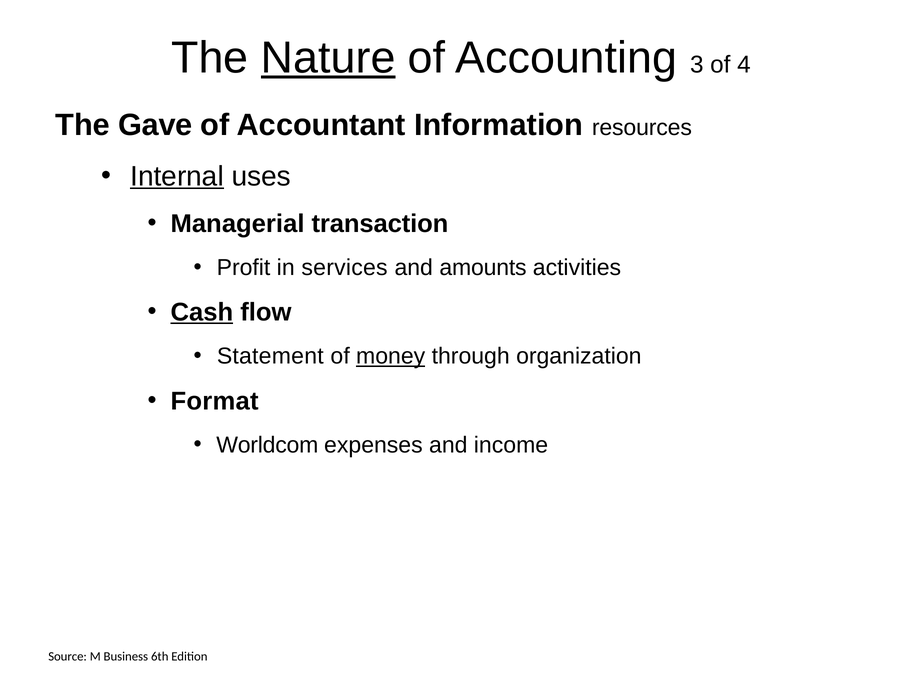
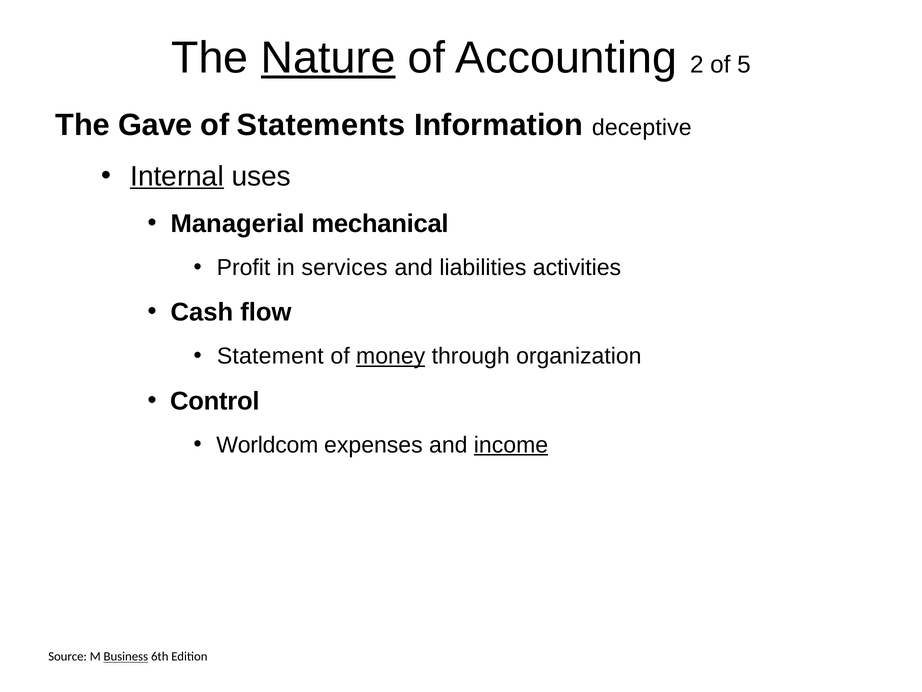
3: 3 -> 2 (697, 64)
4: 4 -> 5 (744, 64)
Accountant: Accountant -> Statements (321, 125)
resources: resources -> deceptive (642, 128)
transaction: transaction -> mechanical (380, 224)
amounts: amounts -> liabilities (483, 267)
Cash underline: present -> none (202, 312)
Format: Format -> Control (215, 401)
income underline: none -> present (511, 445)
Business underline: none -> present (126, 656)
